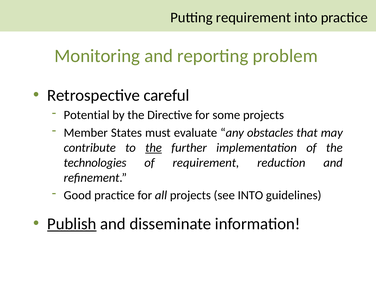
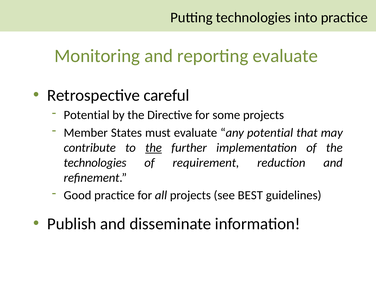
Putting requirement: requirement -> technologies (253, 18)
reporting problem: problem -> evaluate (285, 56)
any obstacles: obstacles -> potential (270, 133)
see INTO: INTO -> BEST (250, 195)
Publish underline: present -> none (72, 224)
